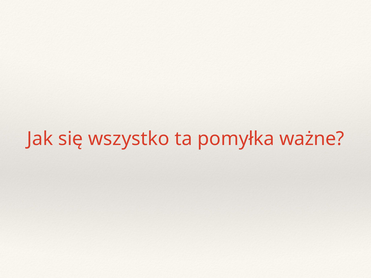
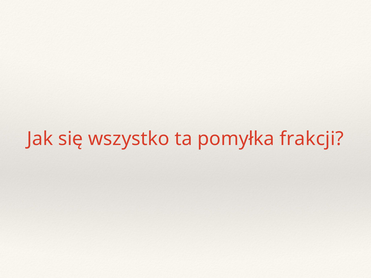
ważne: ważne -> frakcji (312, 139)
